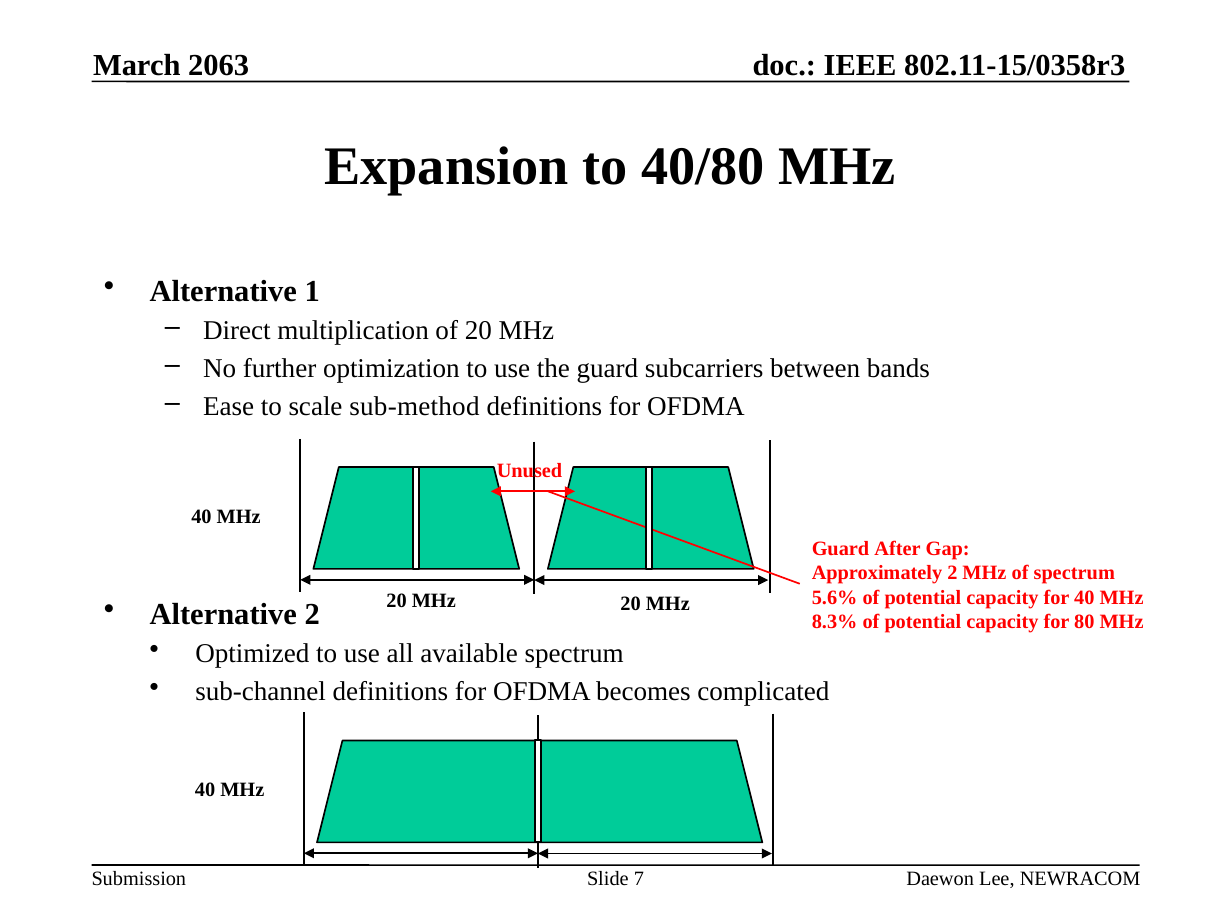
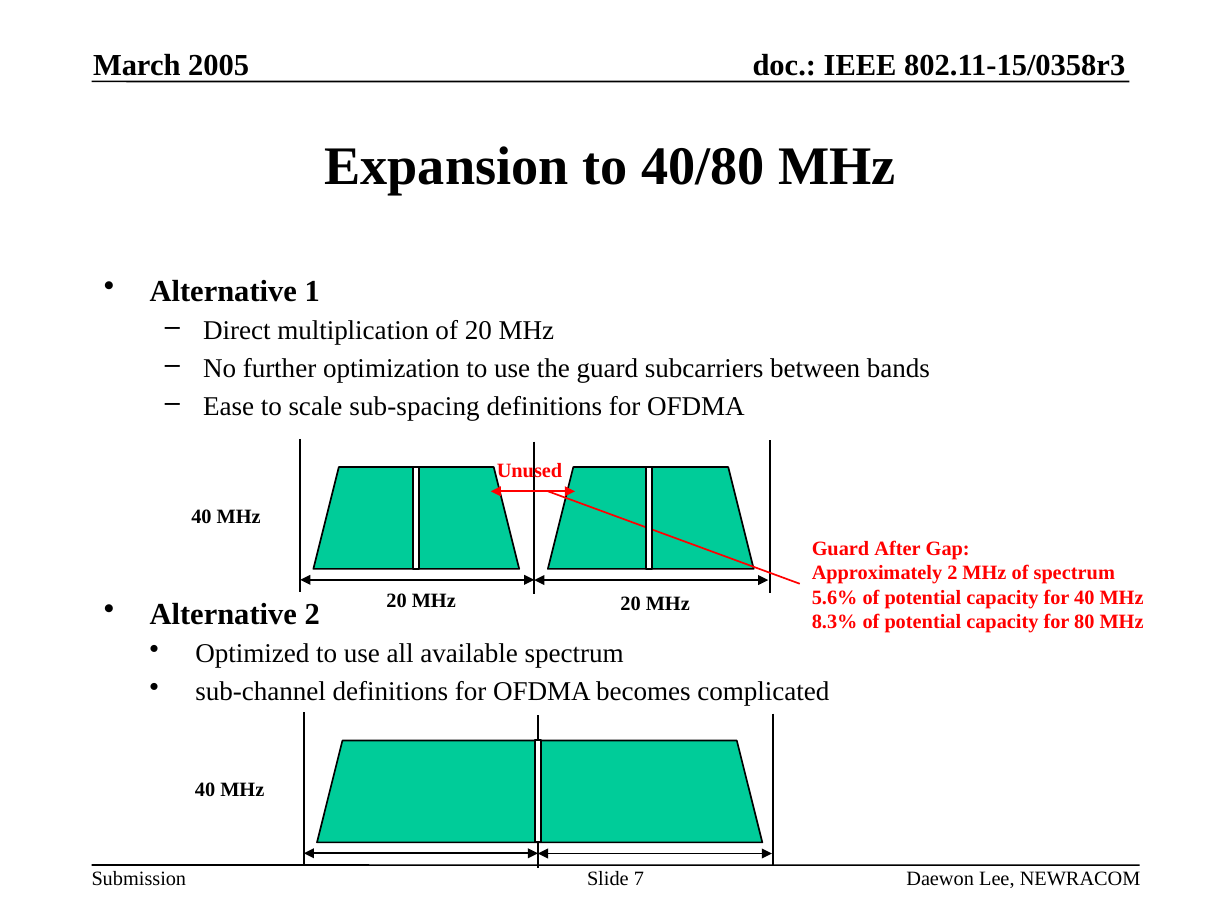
2063: 2063 -> 2005 (219, 65)
sub-method: sub-method -> sub-spacing (415, 407)
